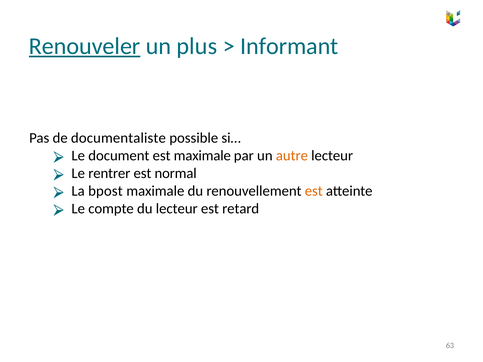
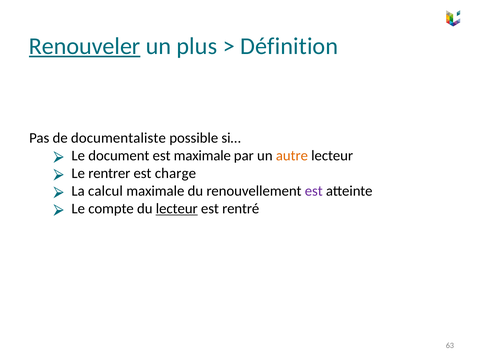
Informant: Informant -> Définition (289, 46)
normal: normal -> charge (175, 173)
bpost: bpost -> calcul (105, 191)
est colour: orange -> purple (314, 191)
lecteur underline: none -> present (177, 209)
retard: retard -> rentré (241, 209)
